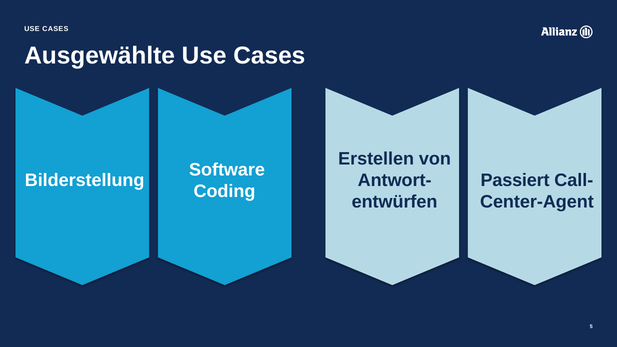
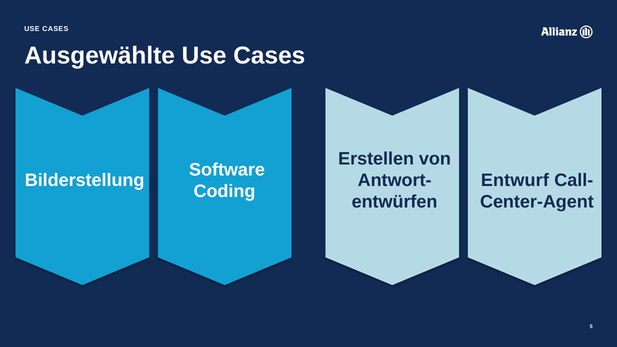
Passiert: Passiert -> Entwurf (515, 180)
